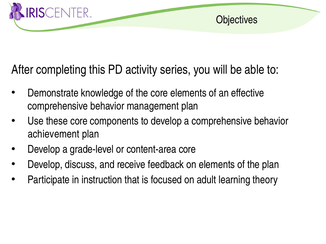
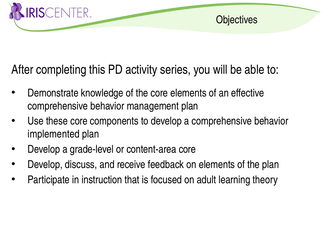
achievement: achievement -> implemented (54, 134)
